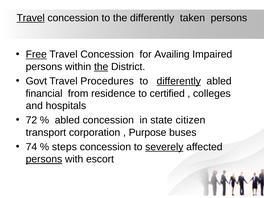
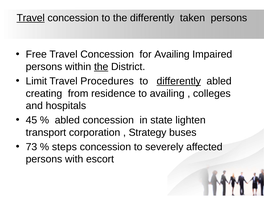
Free underline: present -> none (36, 54)
Govt: Govt -> Limit (36, 81)
financial: financial -> creating (44, 93)
to certified: certified -> availing (167, 93)
72: 72 -> 45 (31, 120)
citizen: citizen -> lighten (191, 120)
Purpose: Purpose -> Strategy (148, 132)
74: 74 -> 73 (31, 147)
severely underline: present -> none (164, 147)
persons underline: present -> none (44, 159)
